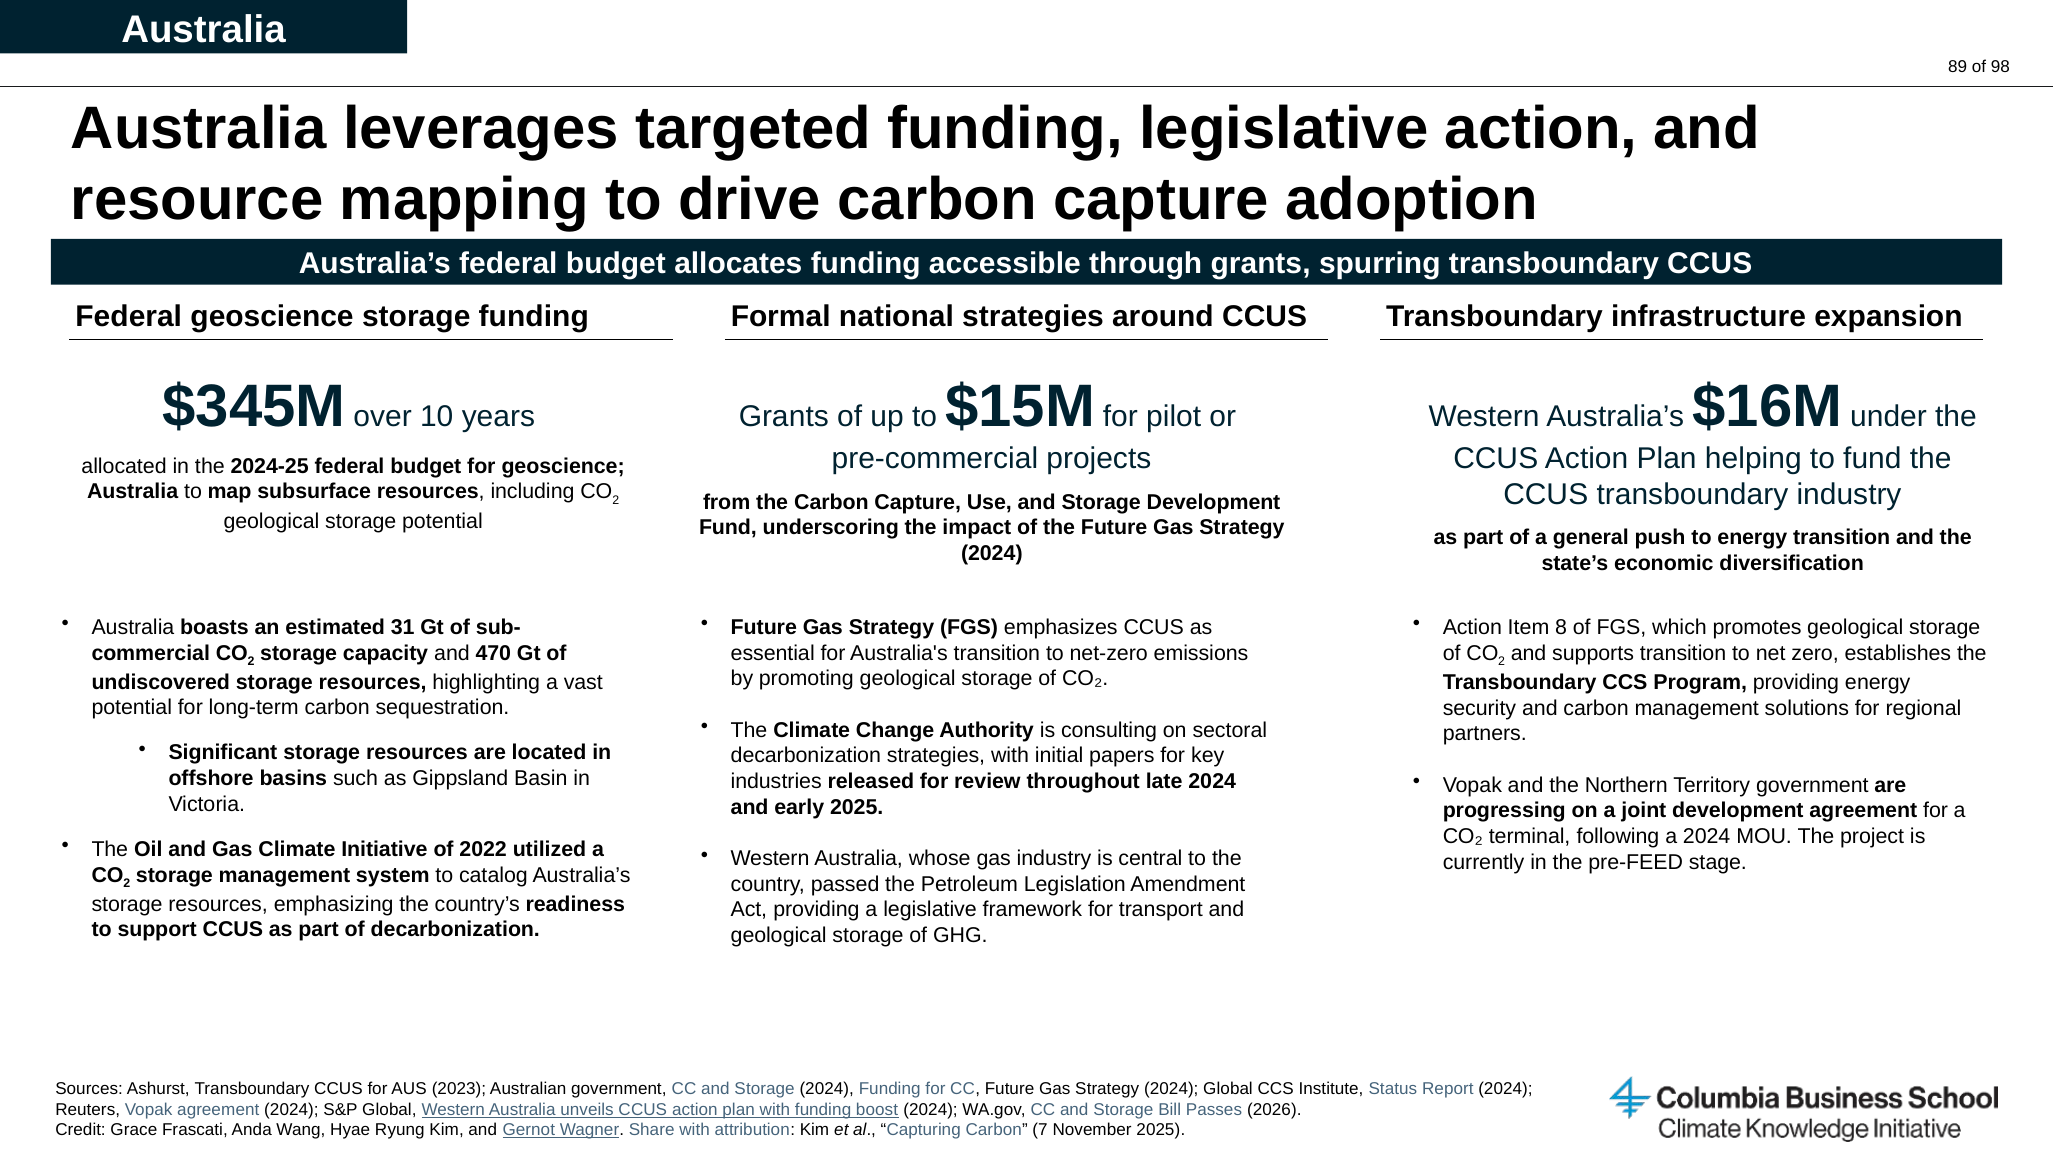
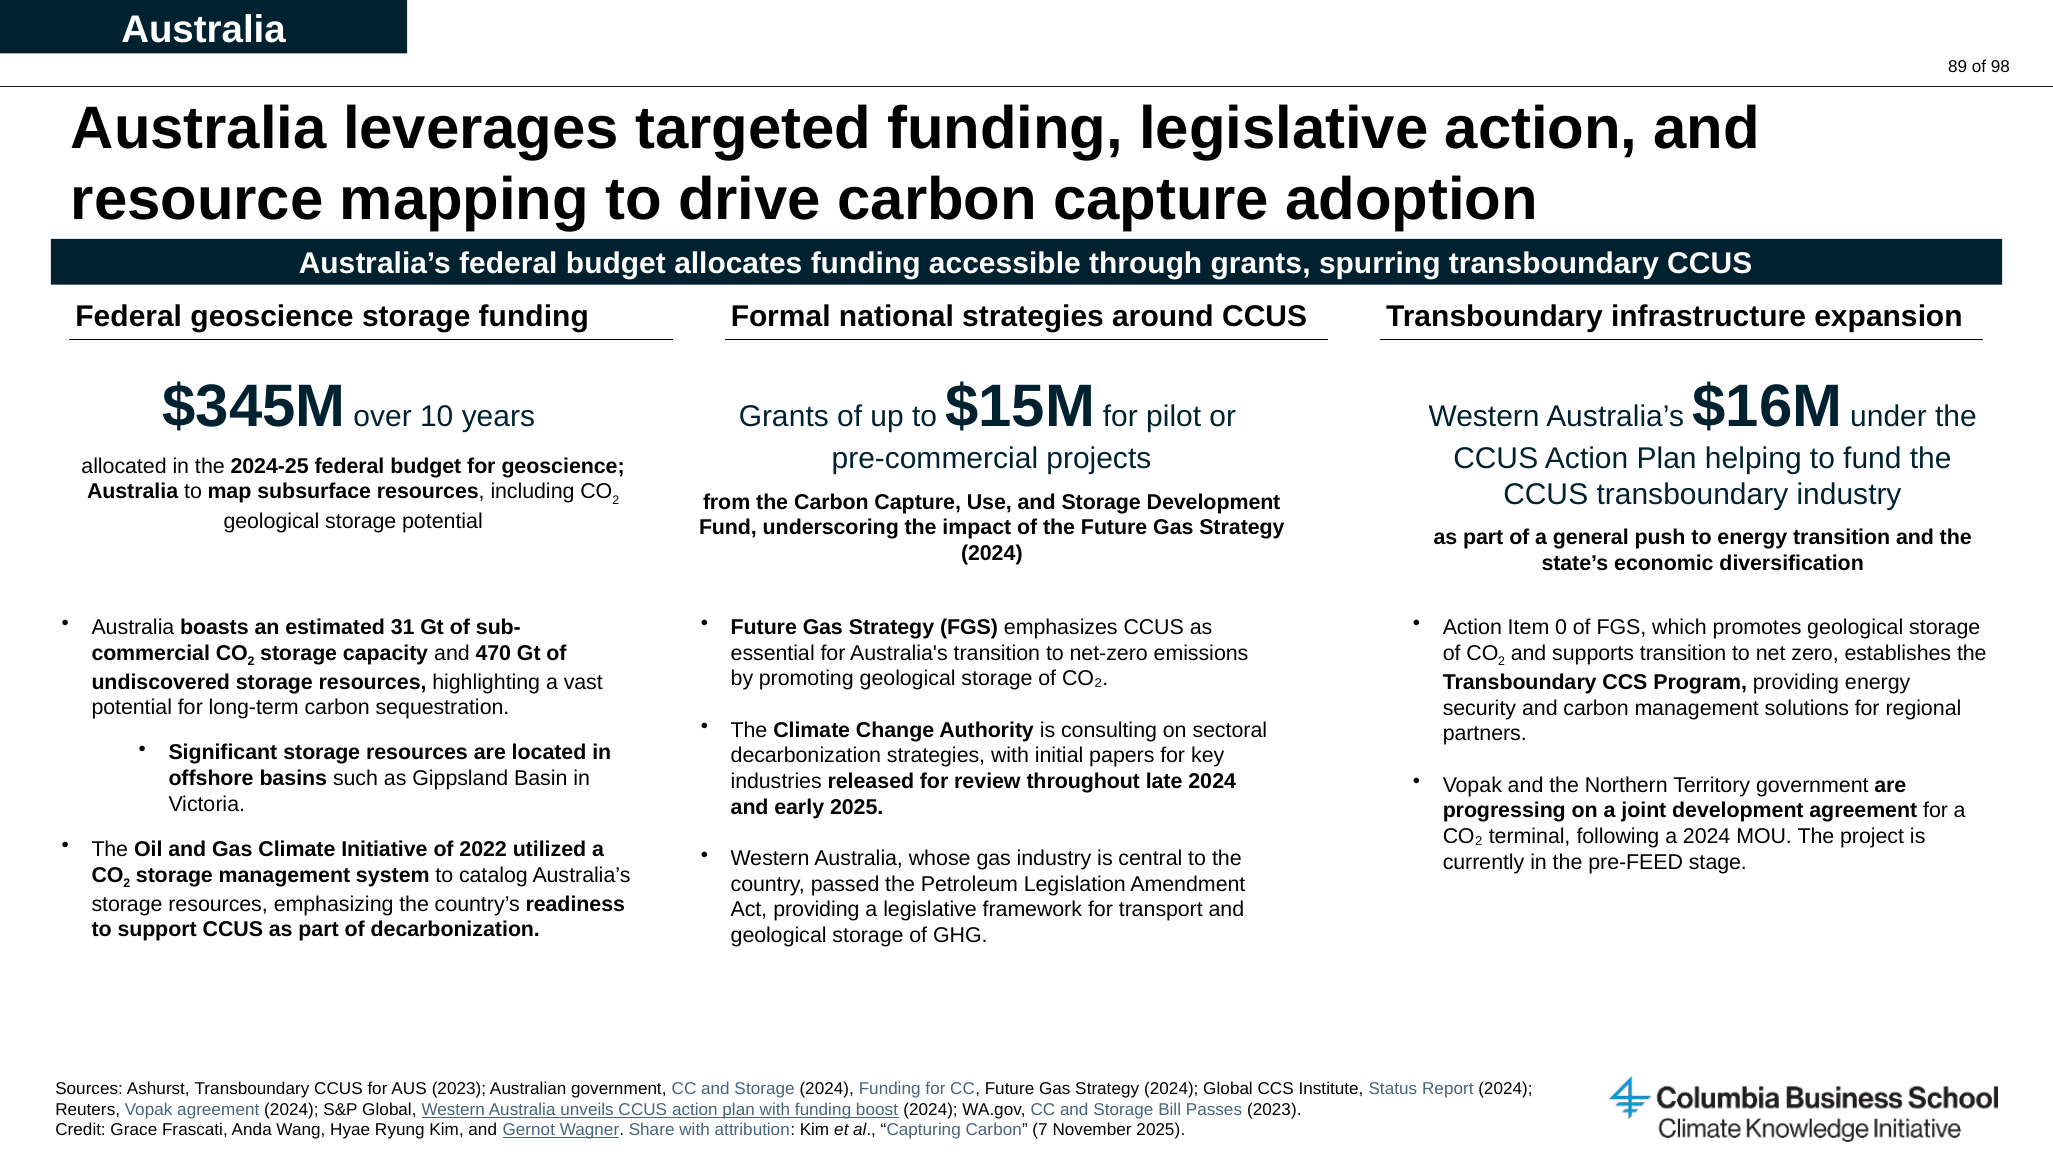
8: 8 -> 0 (1561, 627)
Passes 2026: 2026 -> 2023 (1274, 1110)
